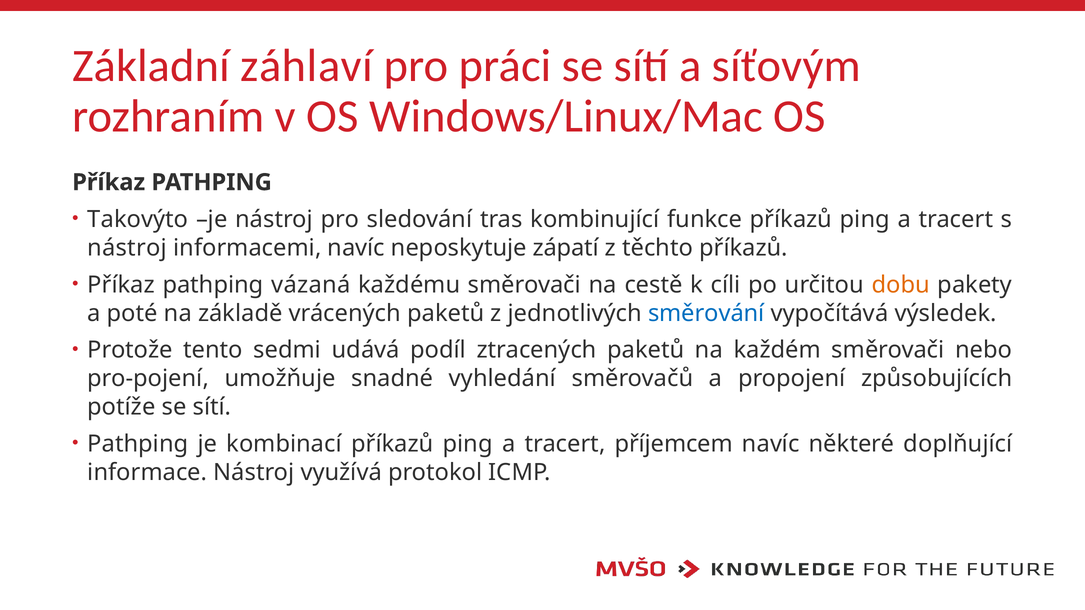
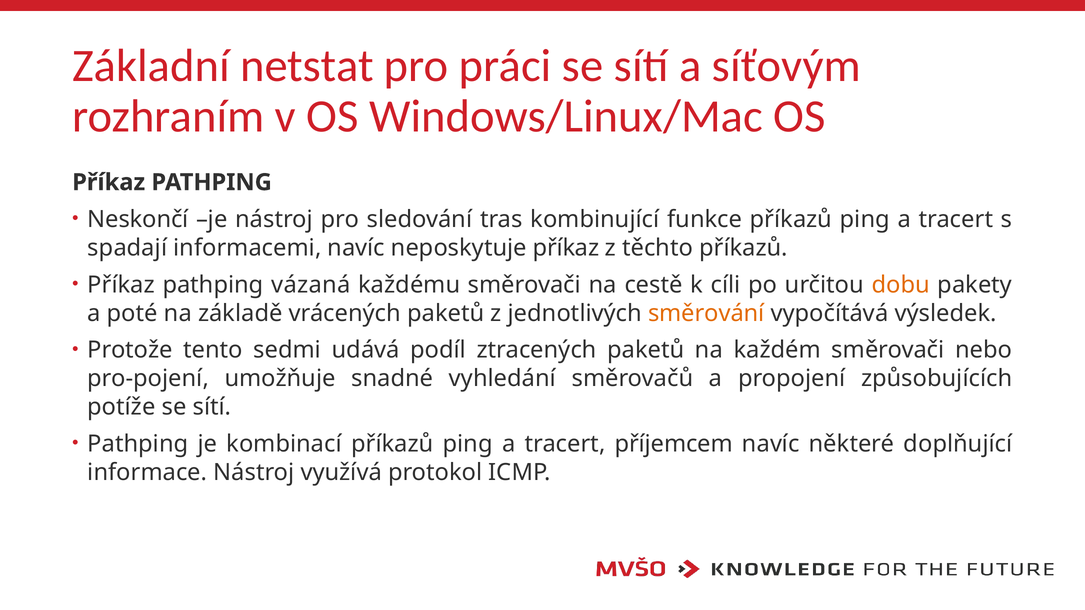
záhlaví: záhlaví -> netstat (307, 66)
Takovýto: Takovýto -> Neskončí (138, 219)
nástroj: nástroj -> spadají (127, 248)
neposkytuje zápatí: zápatí -> příkaz (566, 248)
směrování colour: blue -> orange (706, 313)
